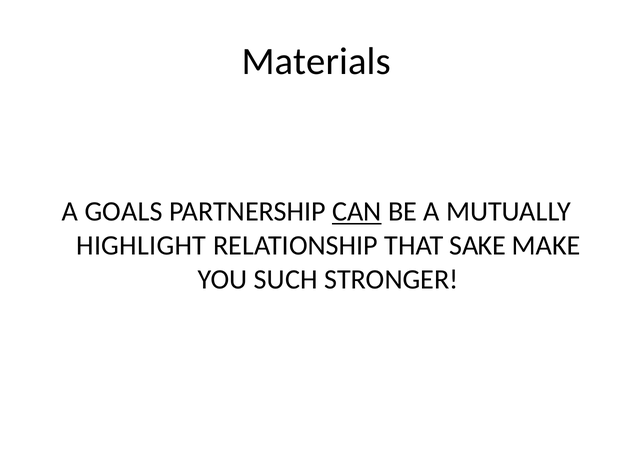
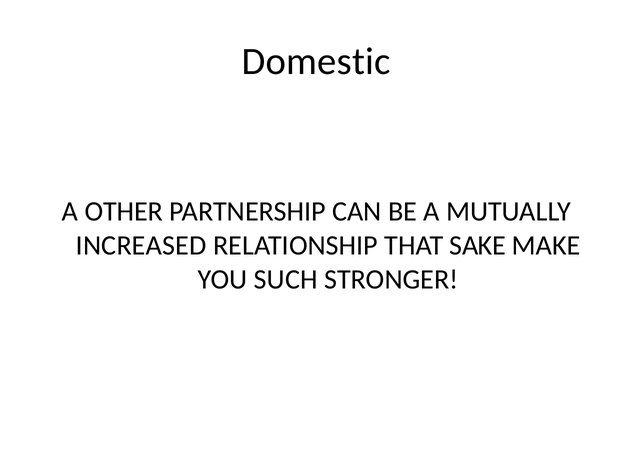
Materials: Materials -> Domestic (316, 61)
GOALS: GOALS -> OTHER (124, 212)
CAN underline: present -> none (357, 212)
HIGHLIGHT: HIGHLIGHT -> INCREASED (141, 245)
